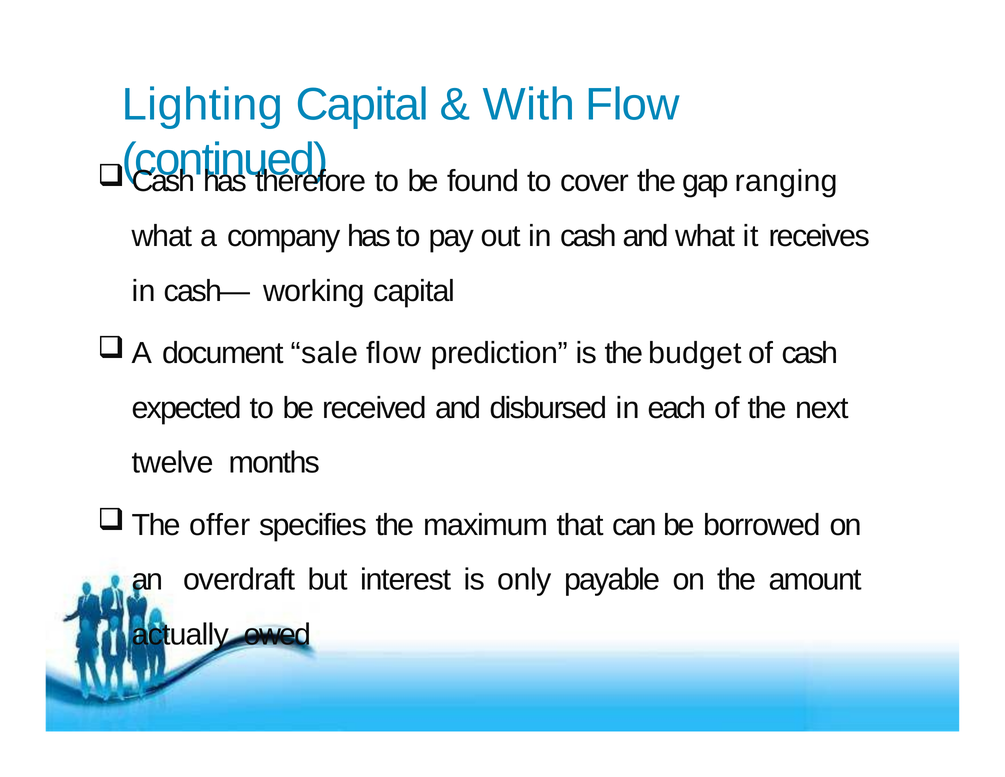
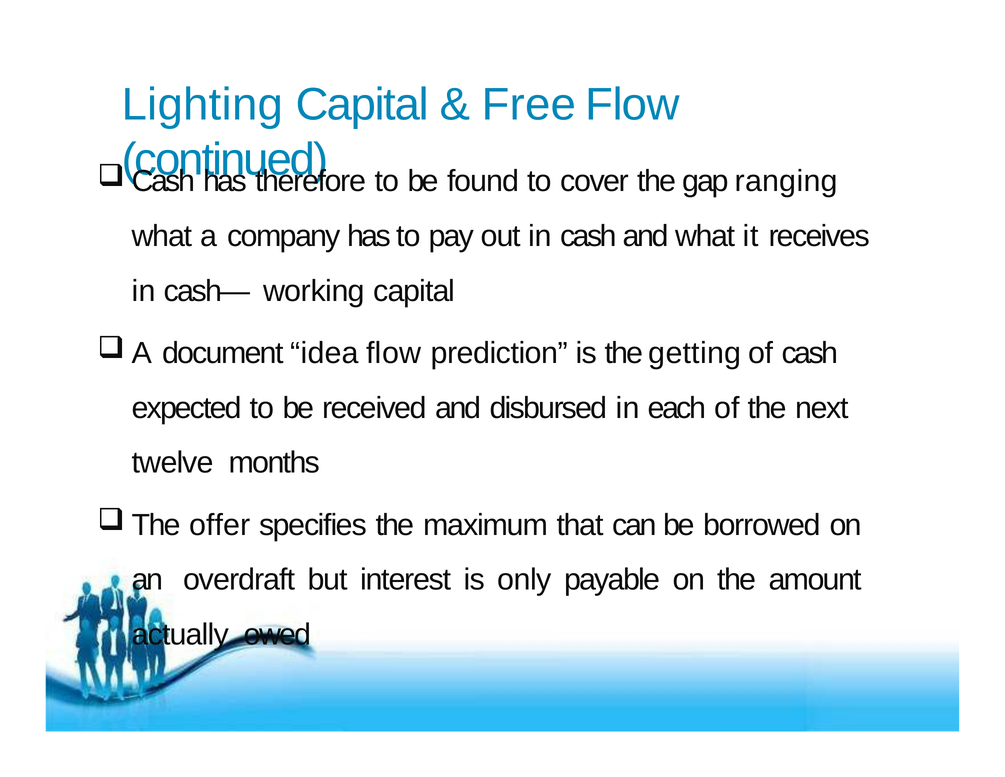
With: With -> Free (529, 105)
sale: sale -> idea (325, 353)
budget: budget -> getting (695, 353)
